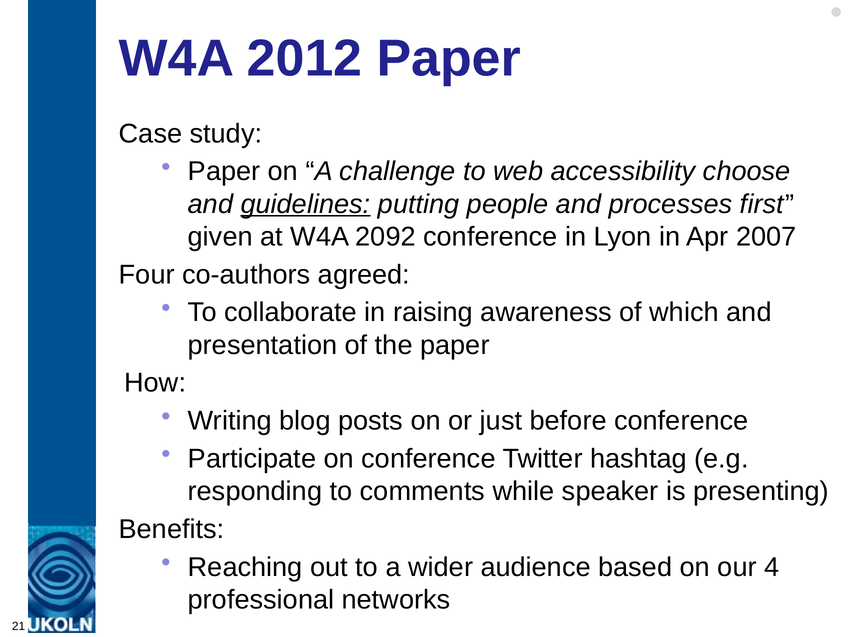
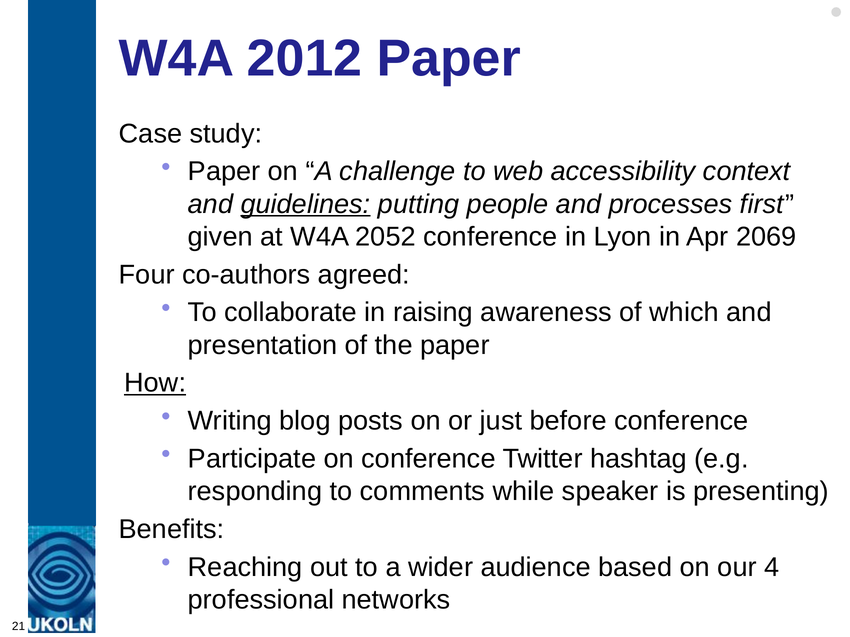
choose: choose -> context (747, 172)
2092: 2092 -> 2052 (386, 237)
2007: 2007 -> 2069 (766, 237)
How underline: none -> present (155, 383)
